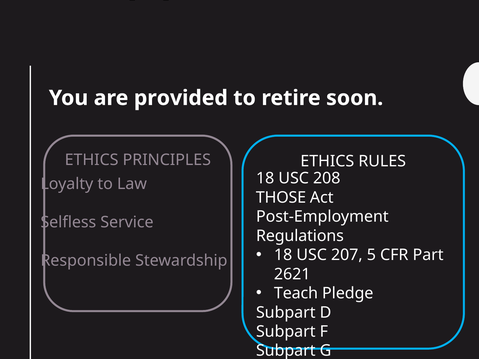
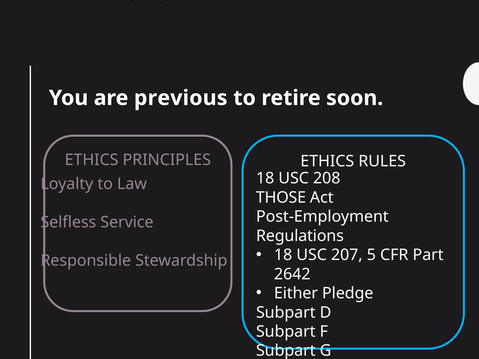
provided: provided -> previous (181, 98)
2621: 2621 -> 2642 (292, 274)
Teach: Teach -> Either (296, 293)
